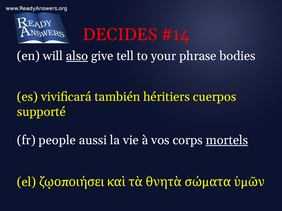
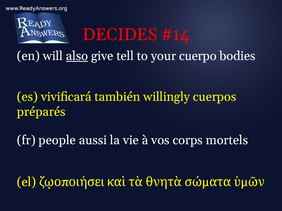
phrase: phrase -> cuerpo (198, 56)
héritiers: héritiers -> willingly (167, 97)
supporté: supporté -> préparés (41, 112)
mortels underline: present -> none (227, 141)
